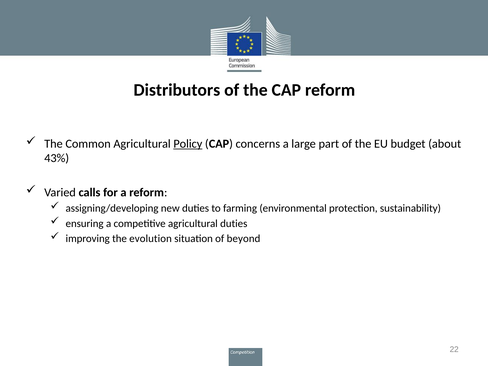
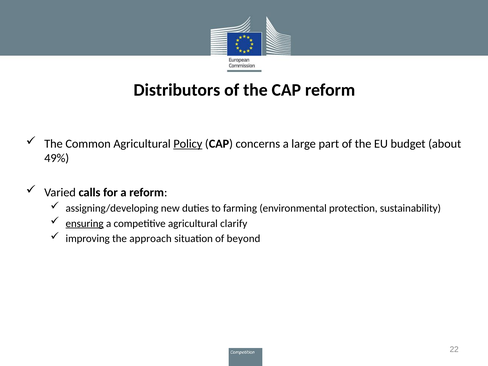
43%: 43% -> 49% (57, 158)
ensuring underline: none -> present (85, 223)
agricultural duties: duties -> clarify (234, 223)
evolution: evolution -> approach (151, 239)
